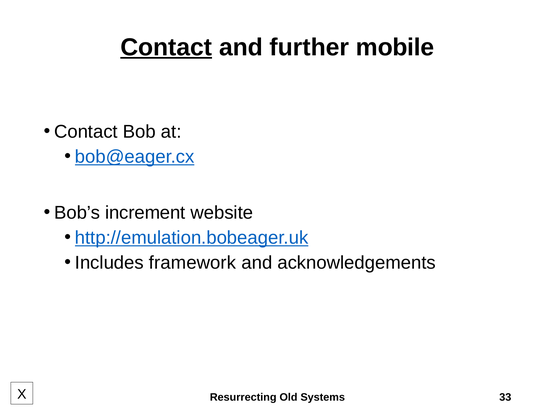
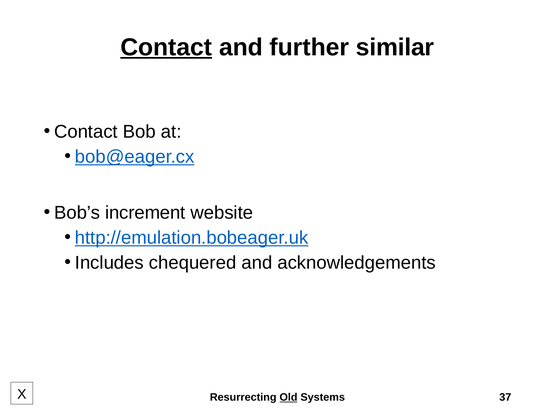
mobile: mobile -> similar (395, 47)
framework: framework -> chequered (193, 263)
Old underline: none -> present (289, 398)
33: 33 -> 37 (505, 398)
